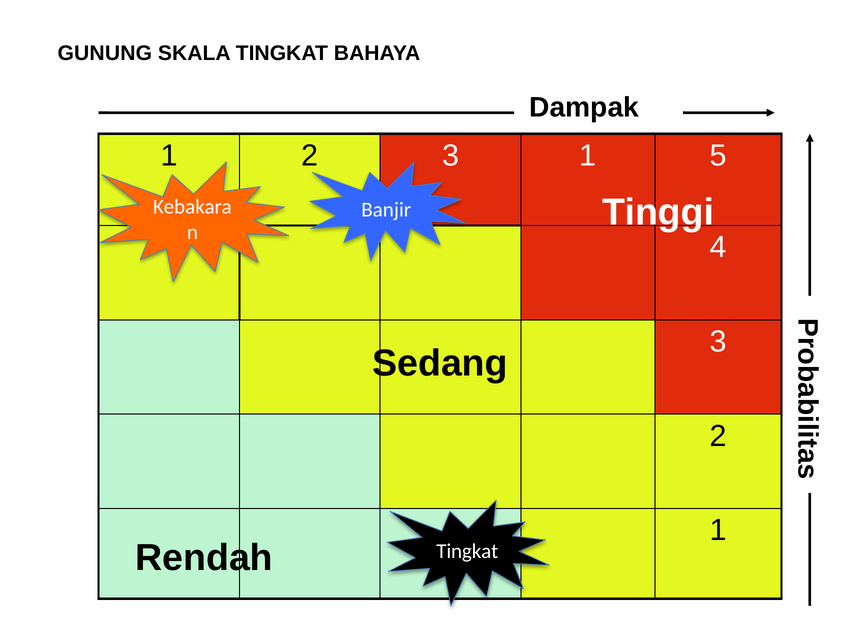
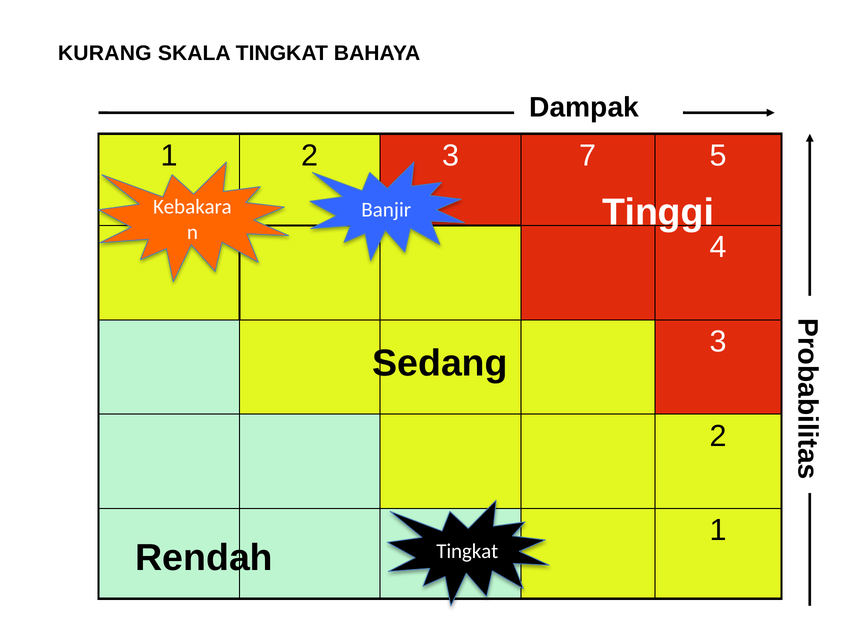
GUNUNG: GUNUNG -> KURANG (105, 53)
1: 1 -> 7 (588, 156)
